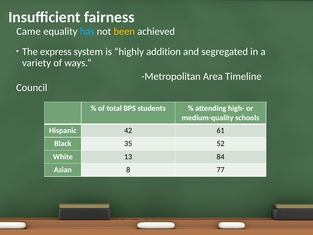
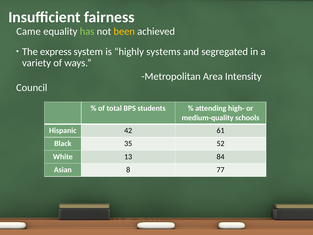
has colour: light blue -> light green (87, 31)
addition: addition -> systems (163, 52)
Timeline: Timeline -> Intensity (243, 76)
